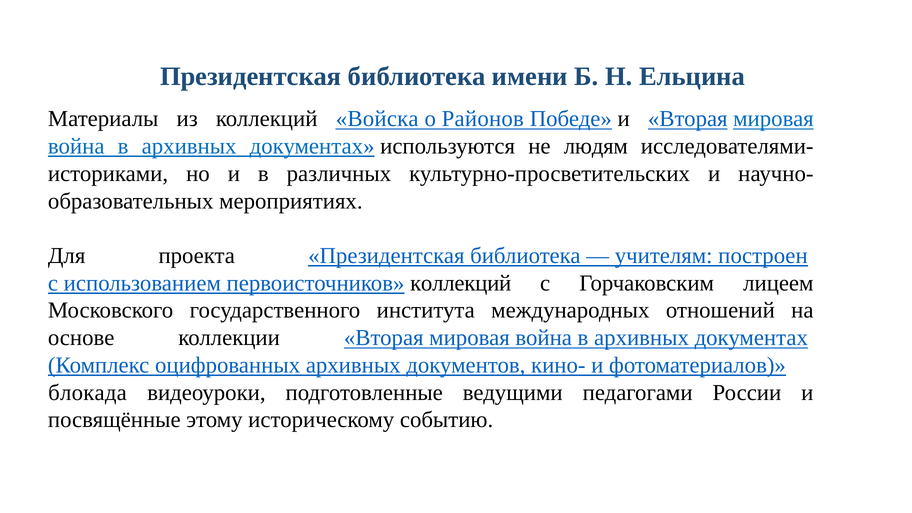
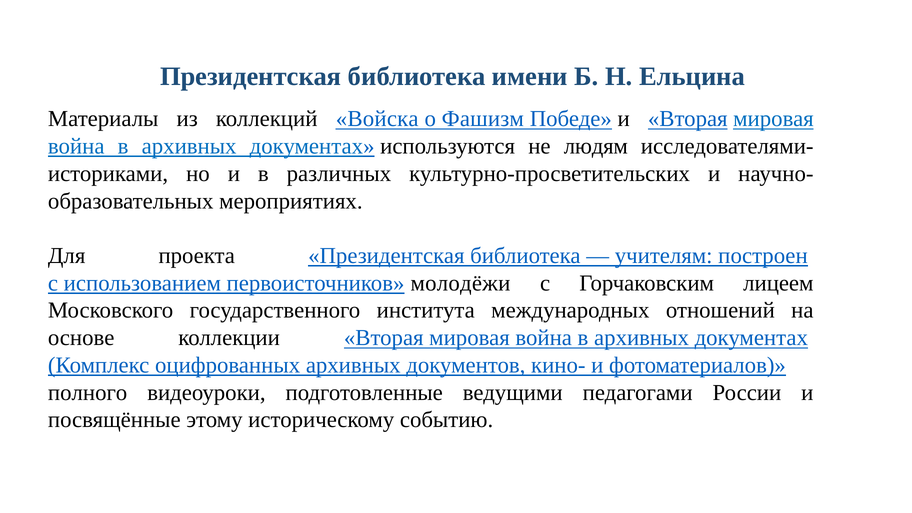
Районов: Районов -> Фашизм (483, 119)
первоисточников коллекций: коллекций -> молодёжи (461, 283)
блокада: блокада -> полного (88, 393)
